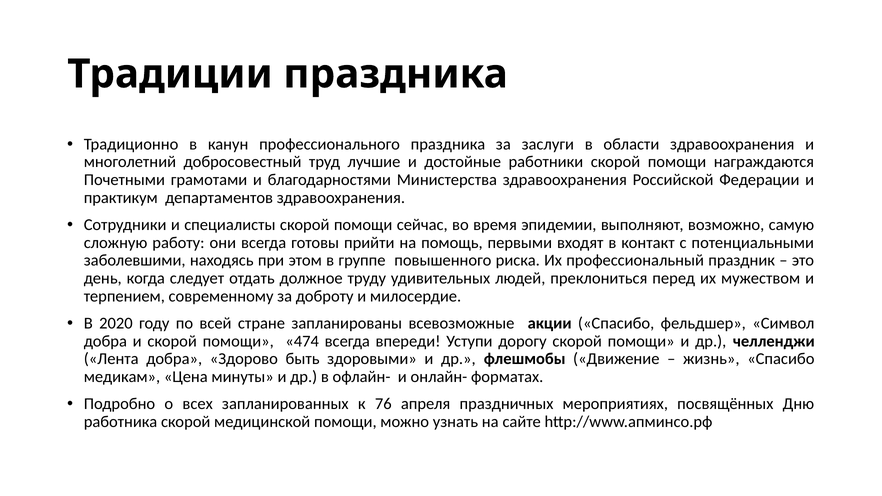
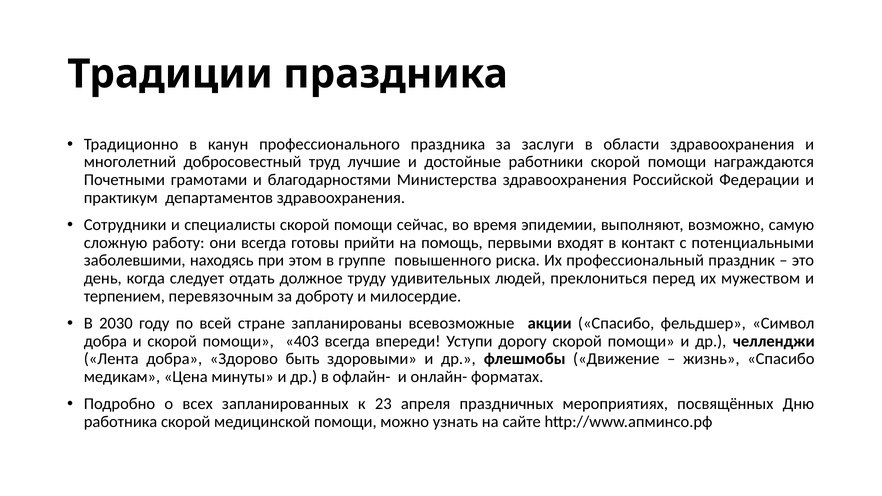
современному: современному -> перевязочным (221, 296)
2020: 2020 -> 2030 (116, 323)
474: 474 -> 403 (302, 341)
76: 76 -> 23 (383, 404)
